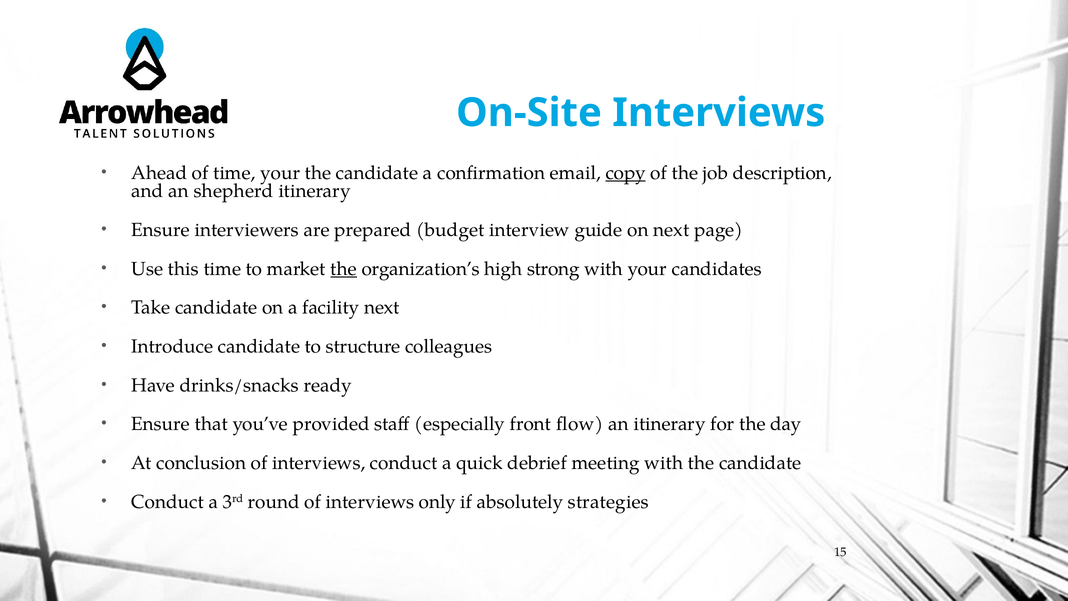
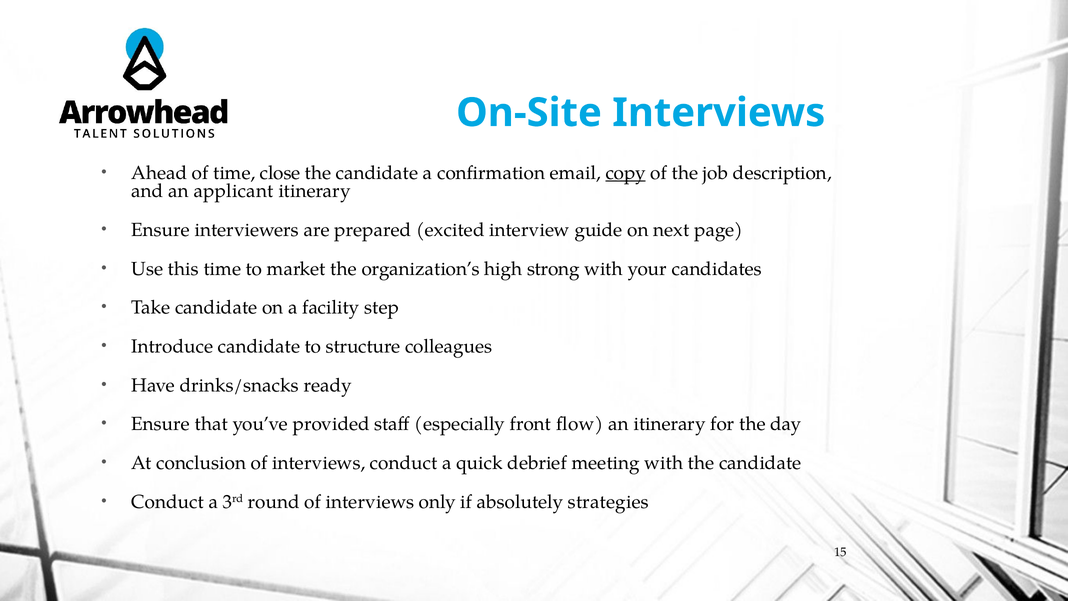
time your: your -> close (280, 173)
shepherd: shepherd -> applicant (234, 191)
budget: budget -> excited (450, 230)
the underline: present -> none (344, 269)
facility next: next -> step (382, 308)
